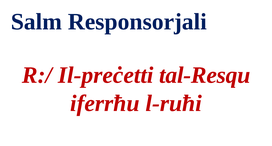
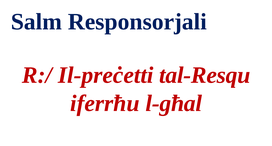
l-ruħi: l-ruħi -> l-għal (174, 104)
